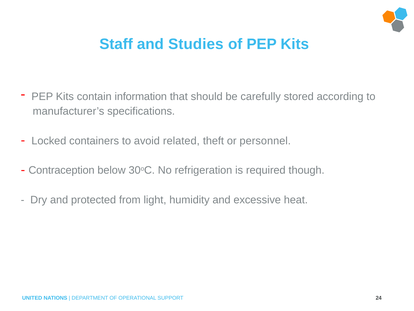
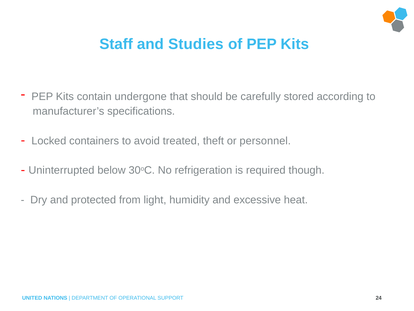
information: information -> undergone (141, 96)
related: related -> treated (181, 141)
Contraception: Contraception -> Uninterrupted (61, 170)
